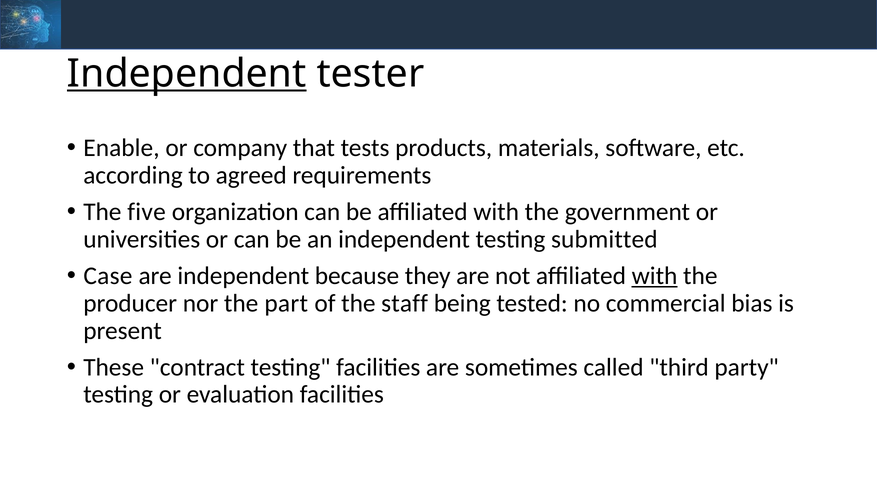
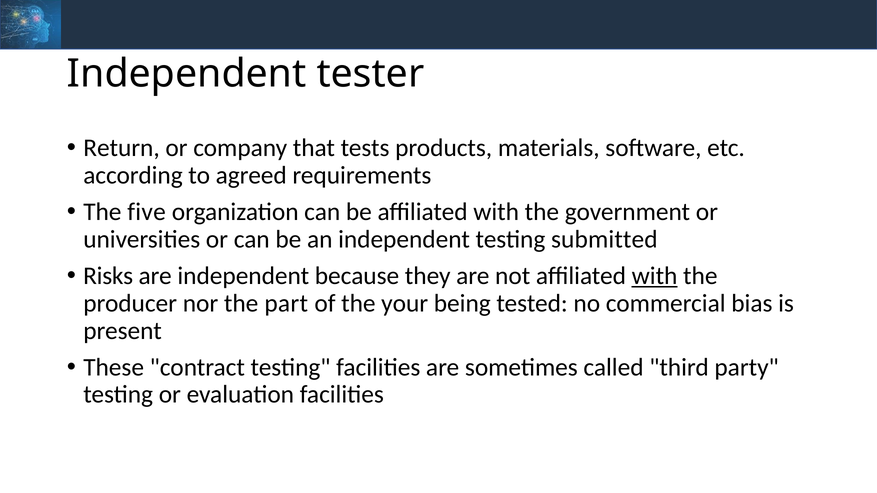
Independent underline: present -> none (187, 74)
Enable: Enable -> Return (122, 148)
Case: Case -> Risks (108, 276)
staff: staff -> your (405, 303)
